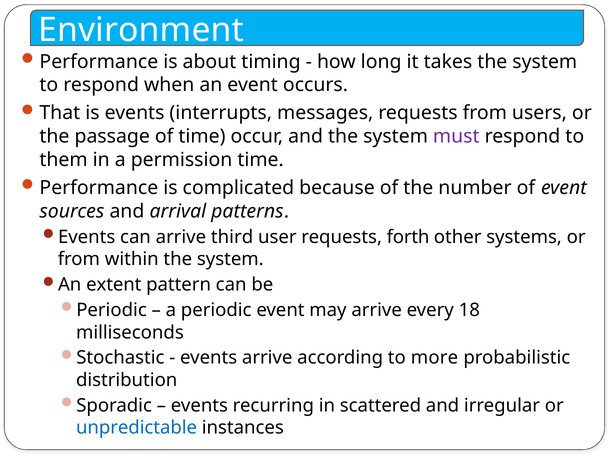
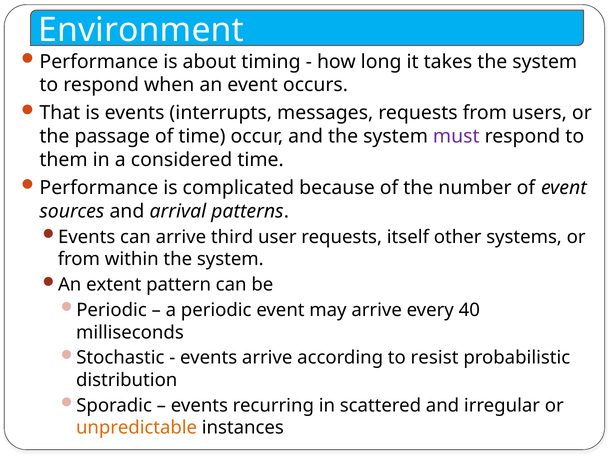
permission: permission -> considered (182, 160)
forth: forth -> itself (408, 237)
18: 18 -> 40 (469, 311)
more: more -> resist (435, 358)
unpredictable colour: blue -> orange (137, 429)
